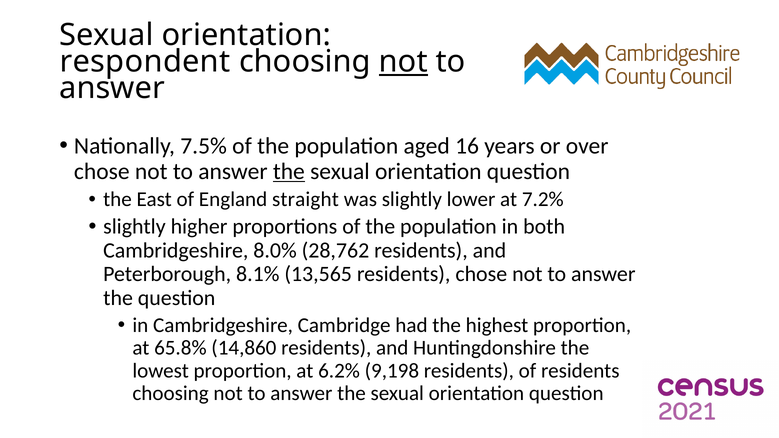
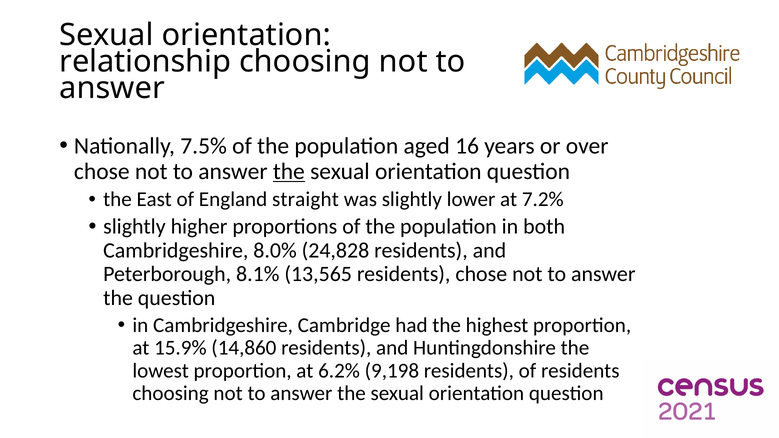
respondent: respondent -> relationship (145, 62)
not underline: present -> none (403, 62)
28,762: 28,762 -> 24,828 (335, 251)
65.8%: 65.8% -> 15.9% (180, 348)
